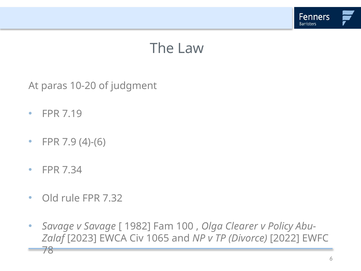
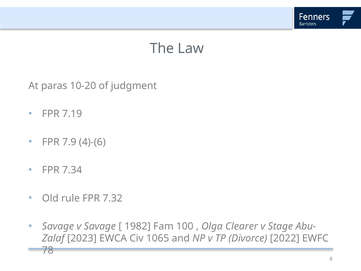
Policy: Policy -> Stage (280, 226)
